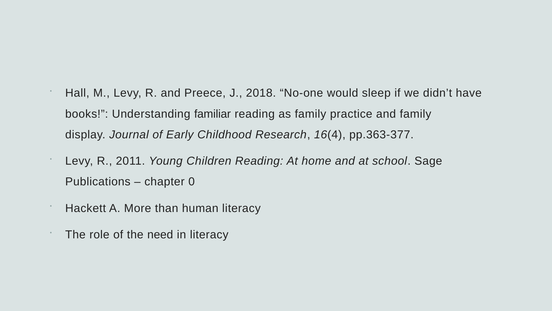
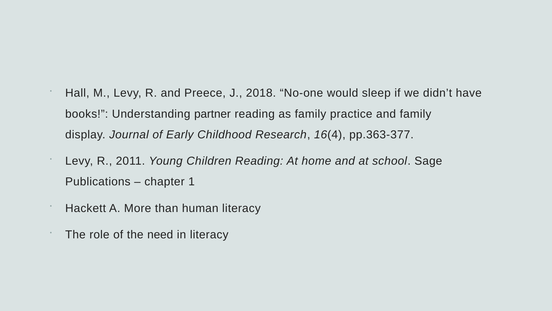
familiar: familiar -> partner (212, 114)
0: 0 -> 1 (192, 182)
